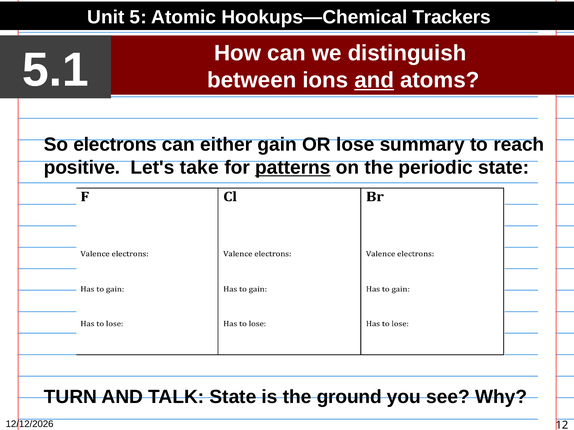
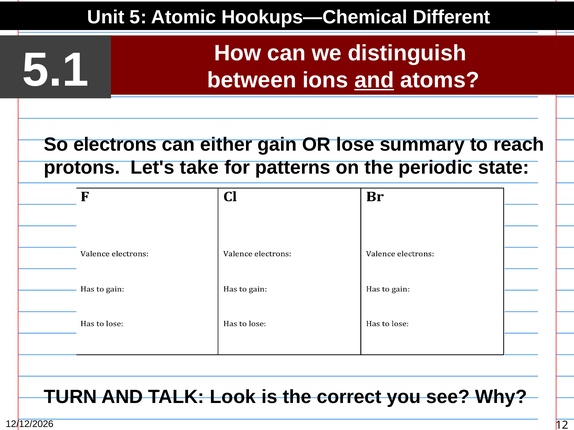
Trackers: Trackers -> Different (452, 17)
positive: positive -> protons (82, 168)
patterns underline: present -> none (293, 168)
TALK State: State -> Look (233, 397)
ground: ground -> correct (349, 397)
